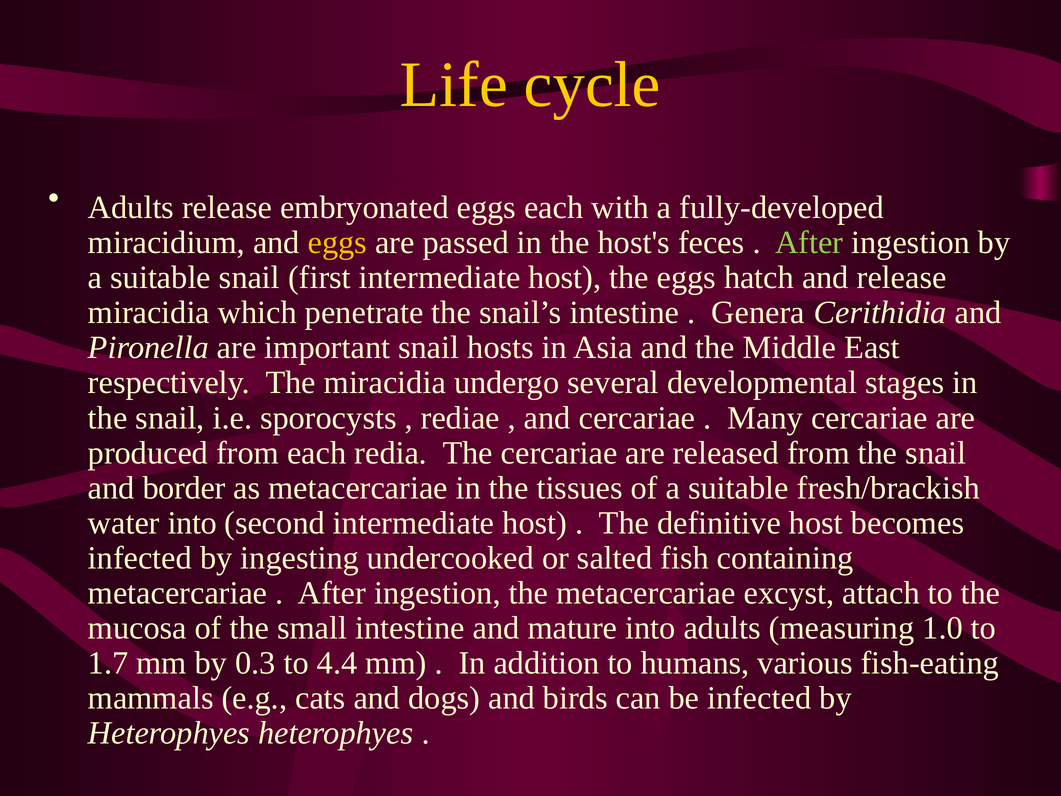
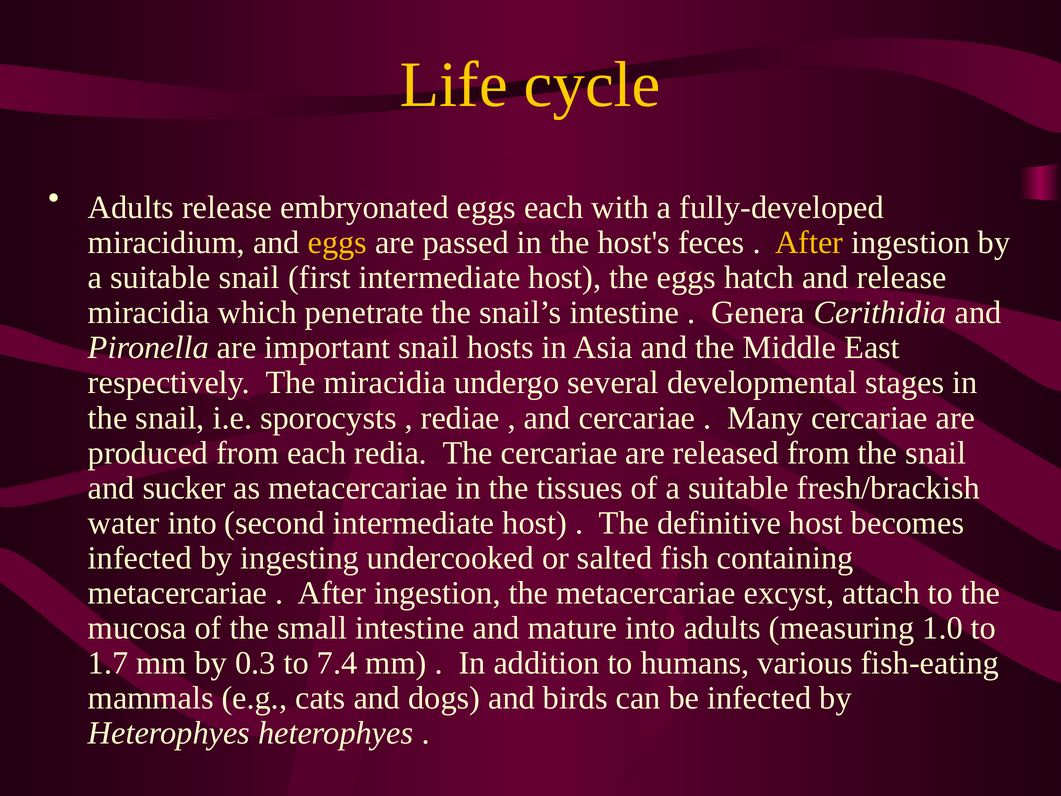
After colour: light green -> yellow (809, 243)
border: border -> sucker (184, 488)
4.4: 4.4 -> 7.4 (337, 663)
